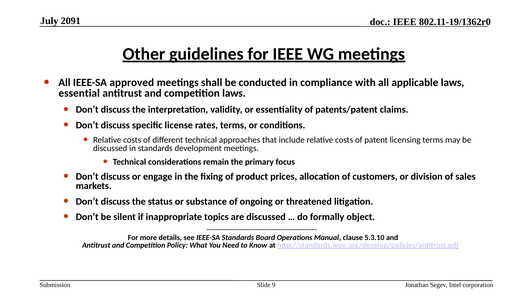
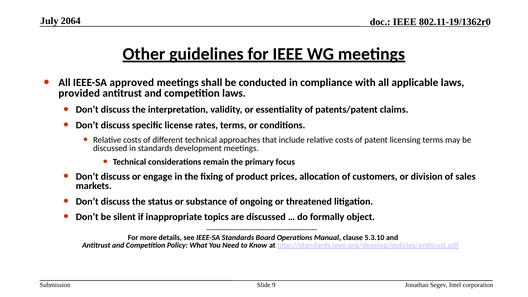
2091: 2091 -> 2064 (71, 21)
essential: essential -> provided (79, 93)
